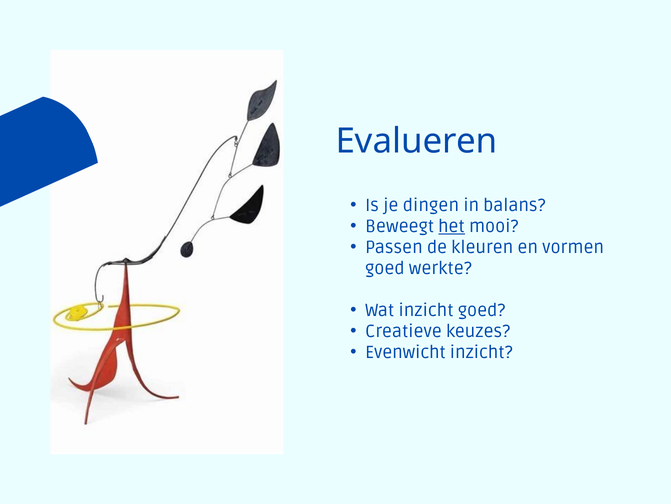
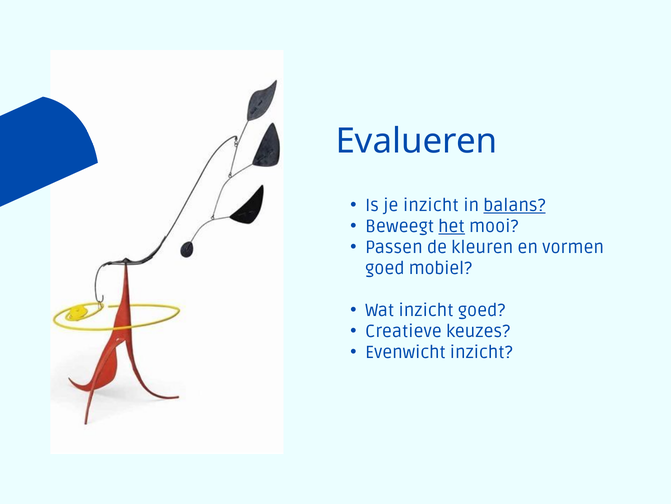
je dingen: dingen -> inzicht (431, 205)
balans underline: none -> present (514, 205)
werkte: werkte -> mobiel (440, 268)
